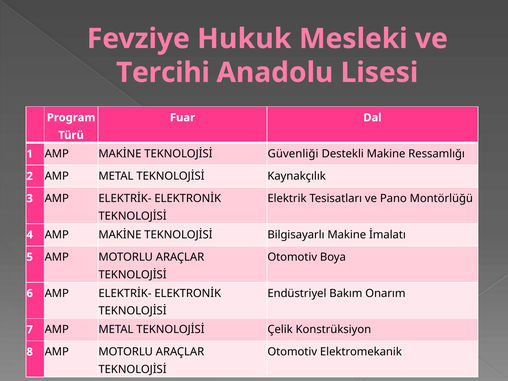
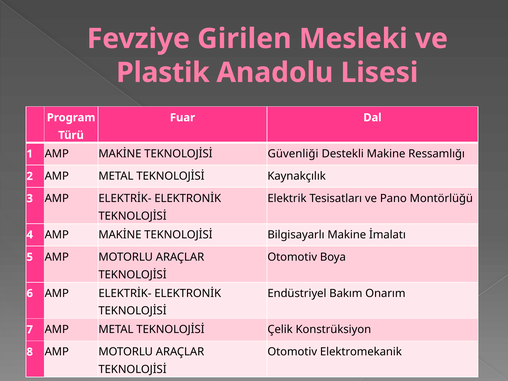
Hukuk: Hukuk -> Girilen (244, 39)
Tercihi: Tercihi -> Plastik (163, 73)
